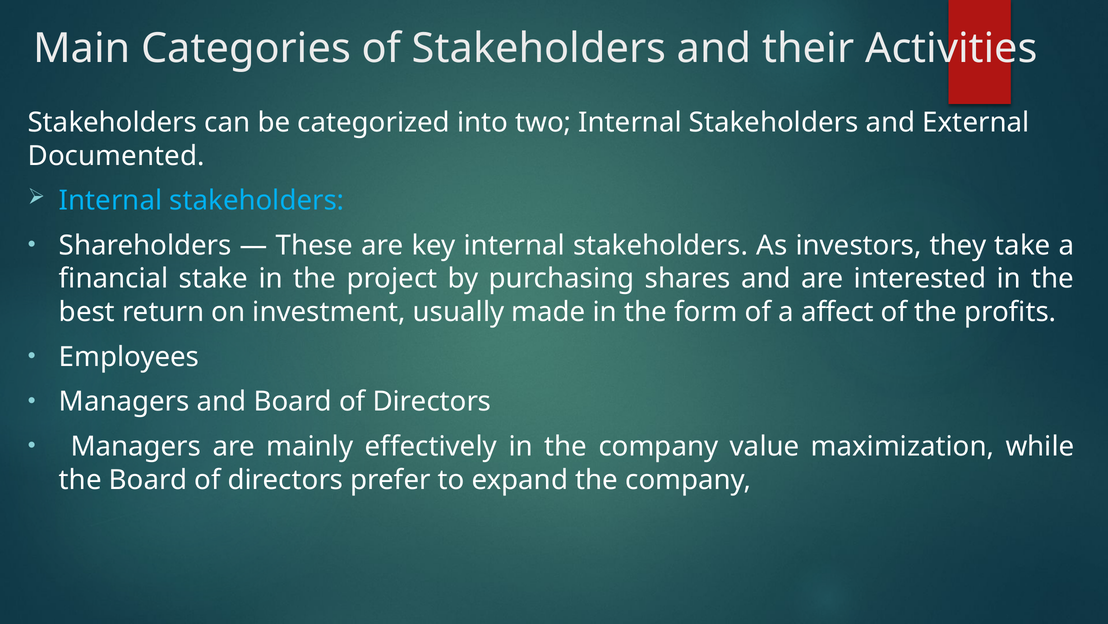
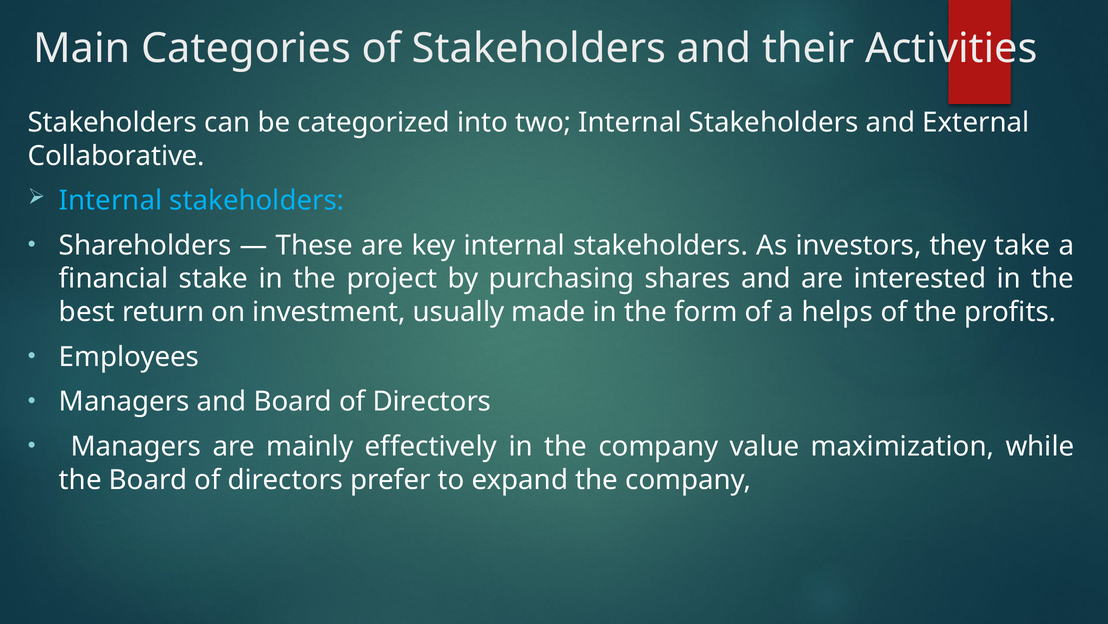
Documented: Documented -> Collaborative (116, 156)
affect: affect -> helps (837, 312)
